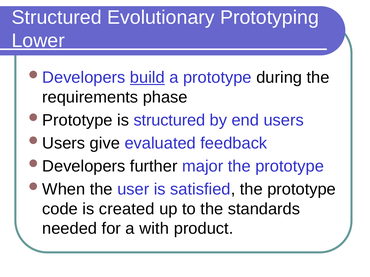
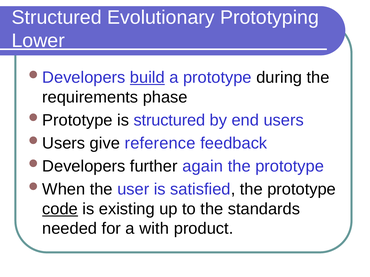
evaluated: evaluated -> reference (160, 143)
major: major -> again (203, 166)
code underline: none -> present (60, 209)
created: created -> existing (127, 209)
